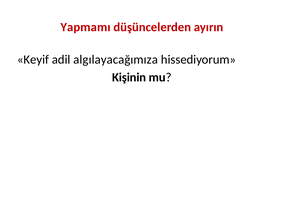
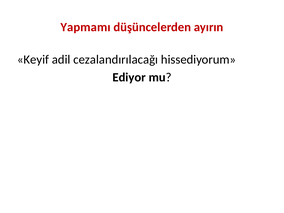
algılayacağımıza: algılayacağımıza -> cezalandırılacağı (116, 60)
Kişinin: Kişinin -> Ediyor (129, 77)
